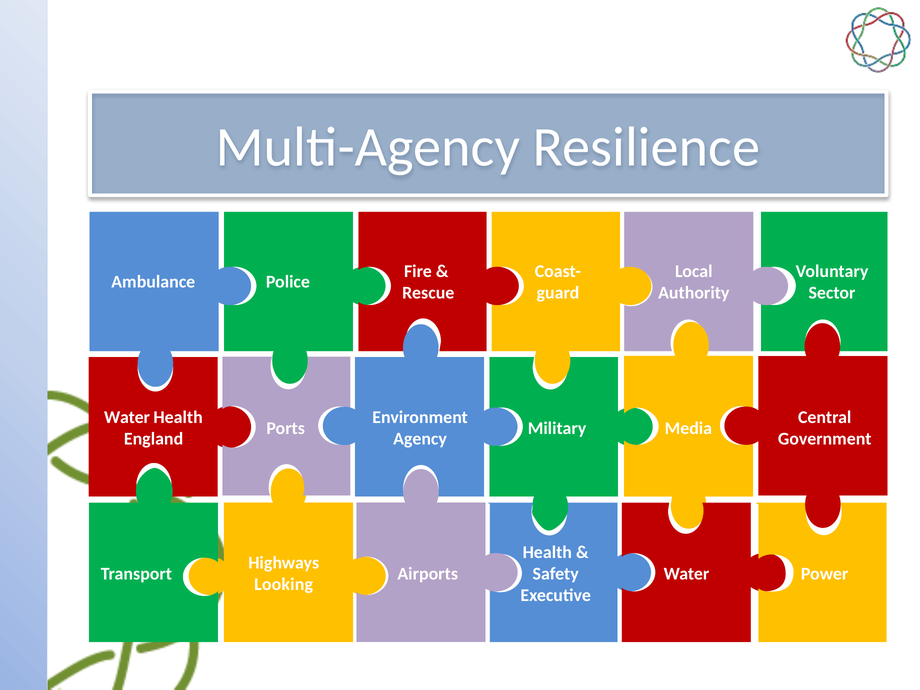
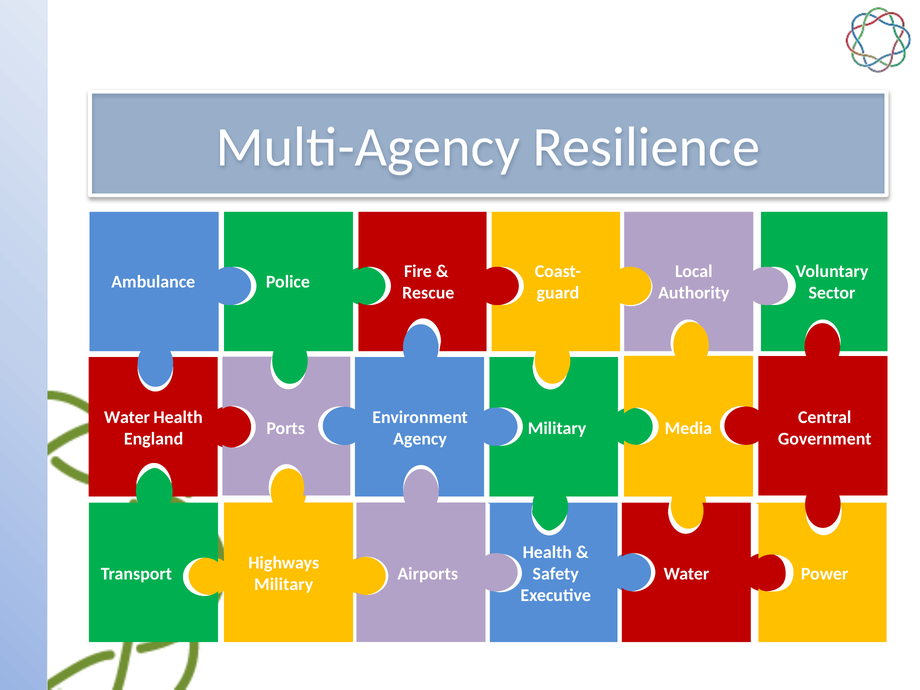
Looking: Looking -> Military (284, 584)
